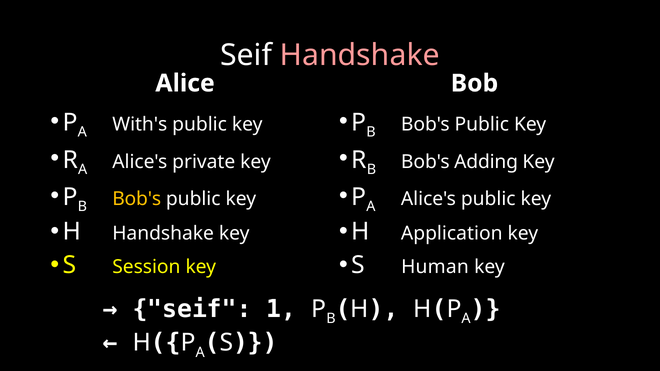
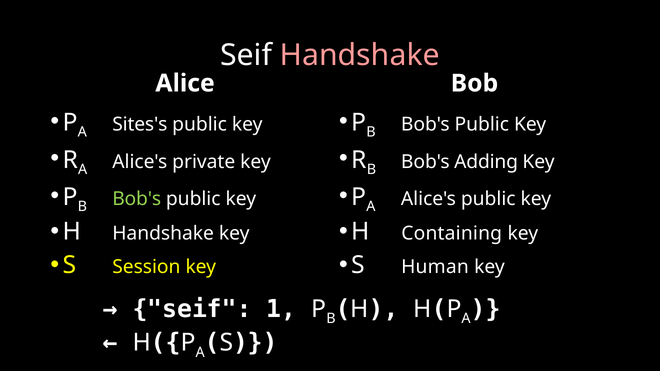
With's: With's -> Sites's (140, 124)
Bob's colour: yellow -> light green (137, 199)
Application: Application -> Containing (452, 233)
